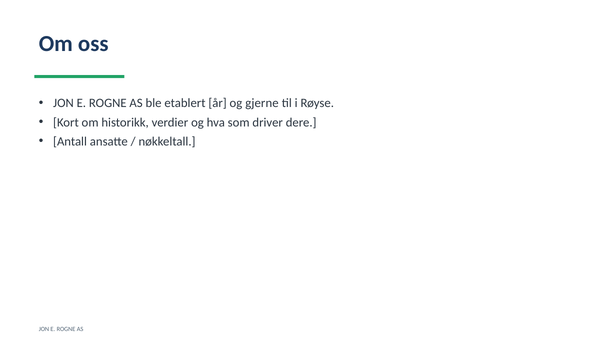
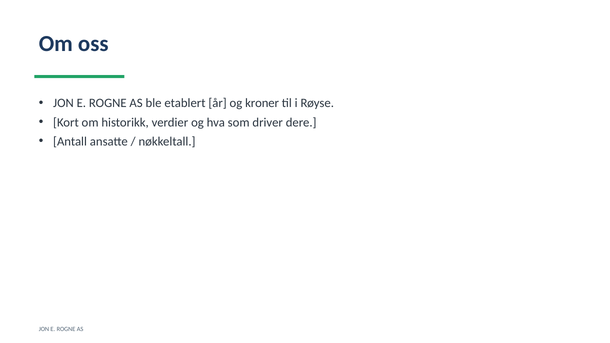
gjerne: gjerne -> kroner (262, 103)
